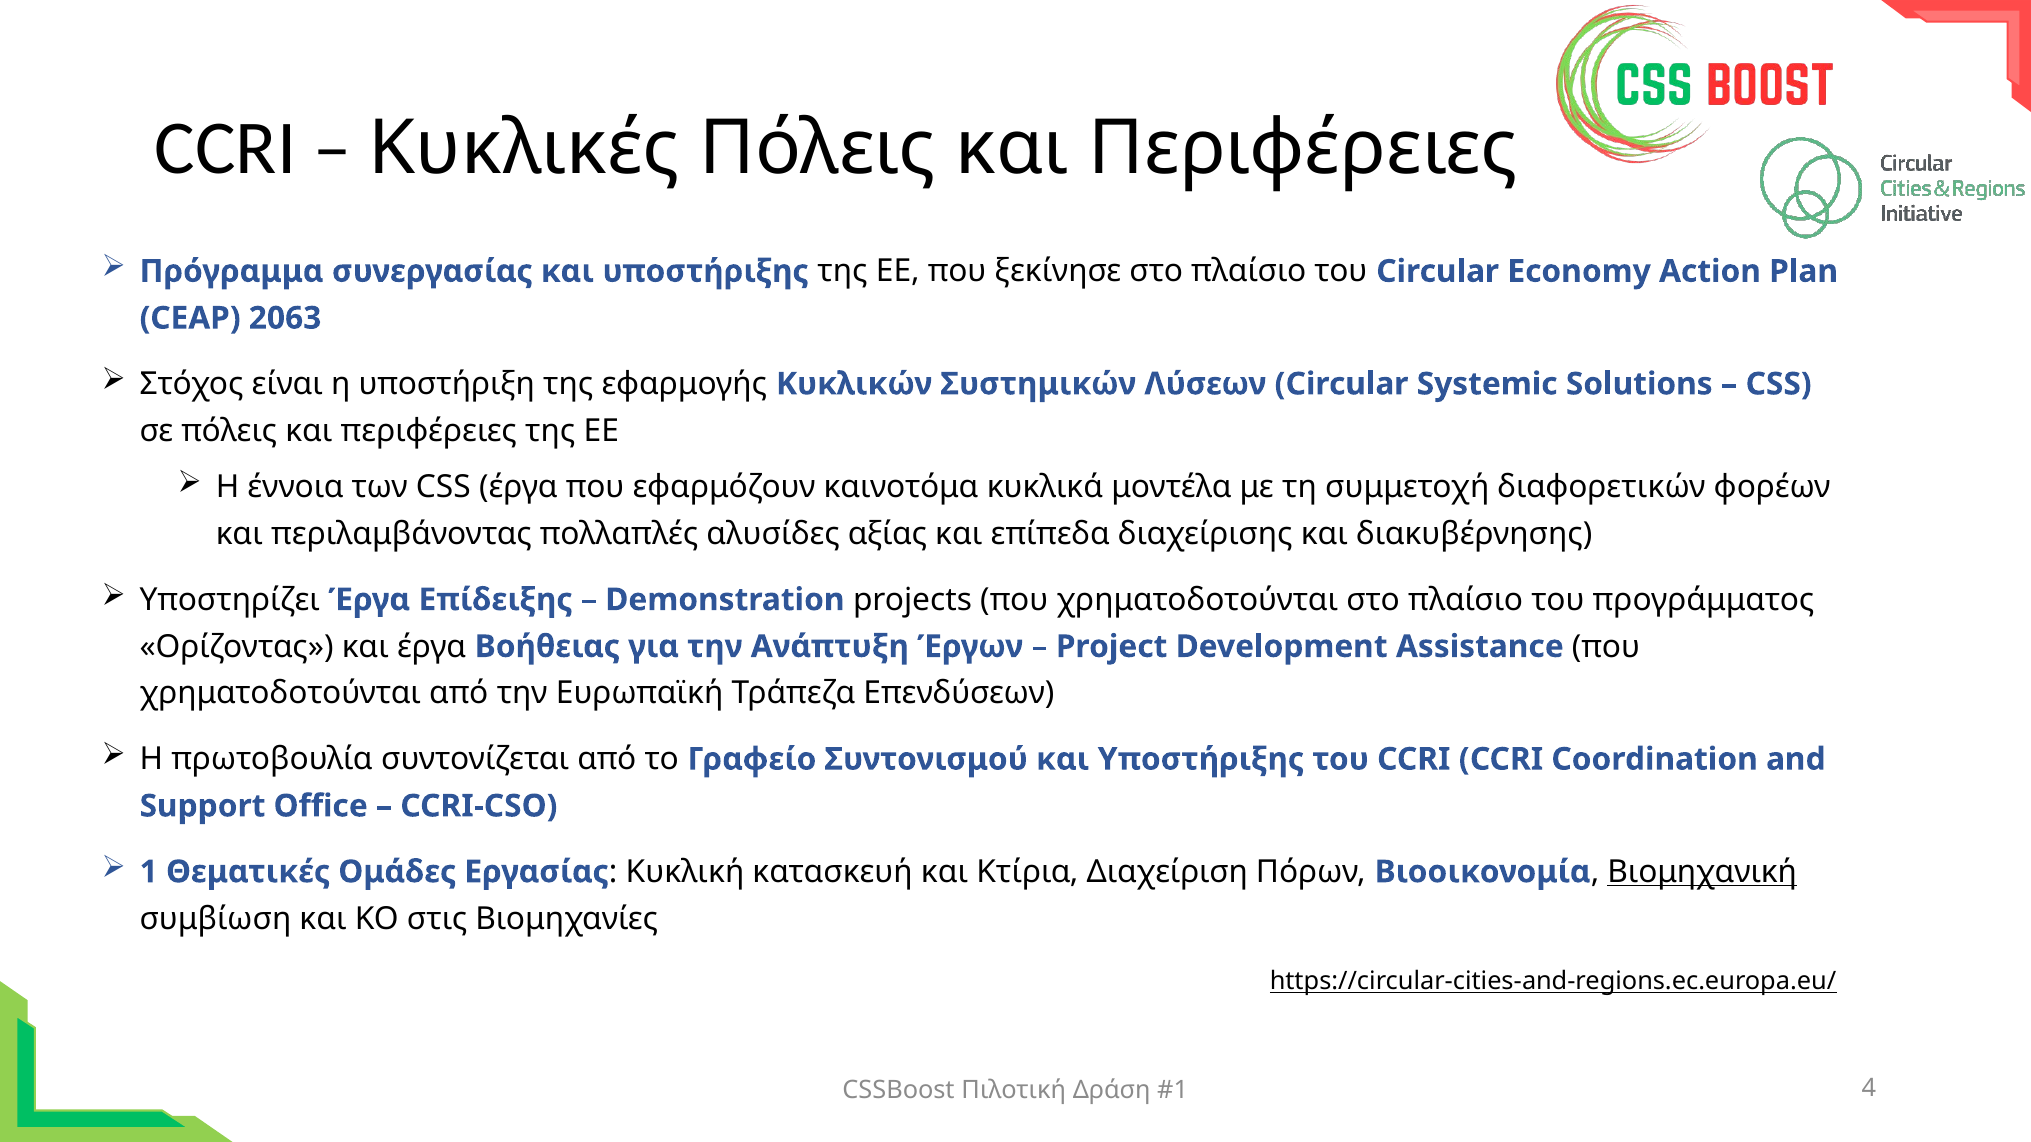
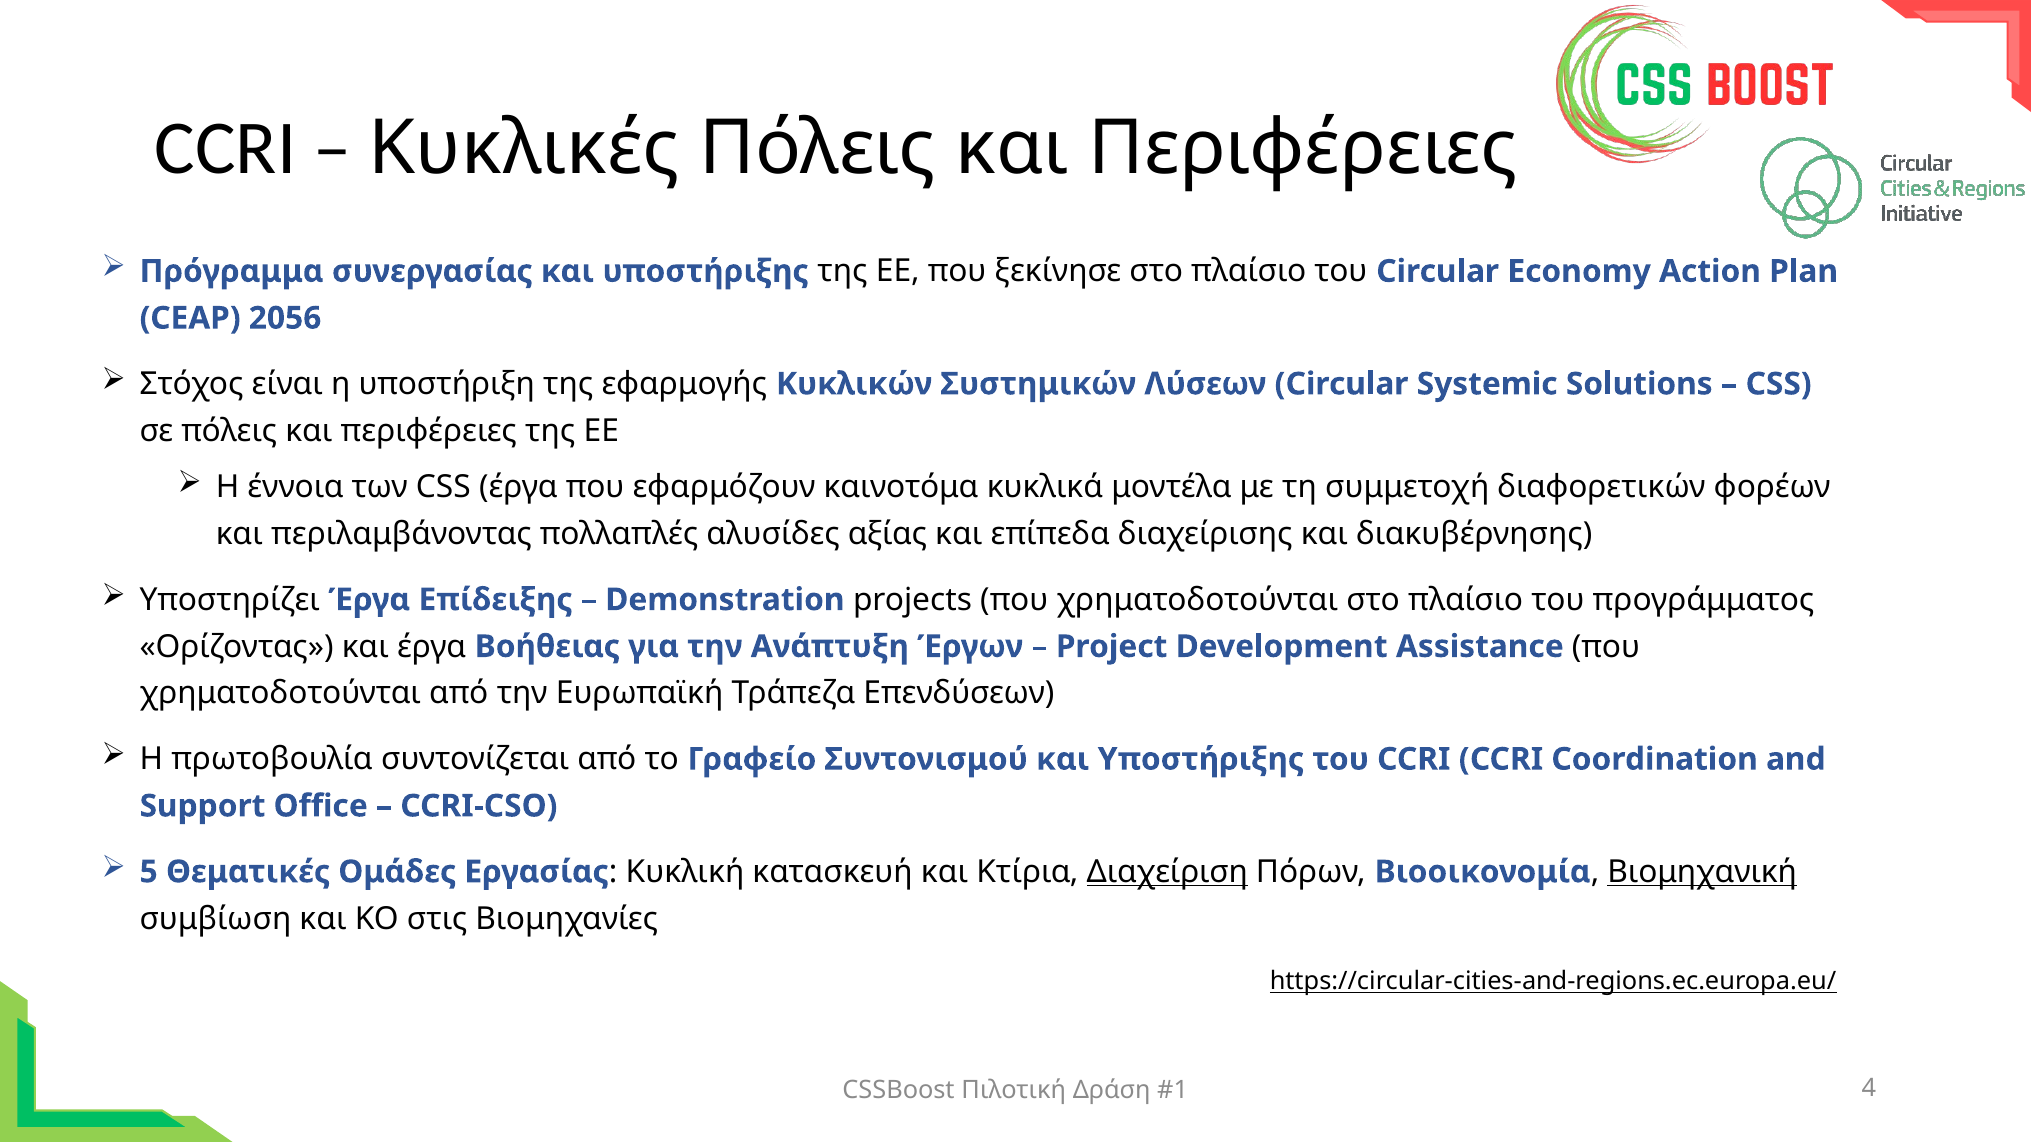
2063: 2063 -> 2056 (285, 318)
1: 1 -> 5 (149, 872)
Διαχείριση underline: none -> present (1167, 872)
